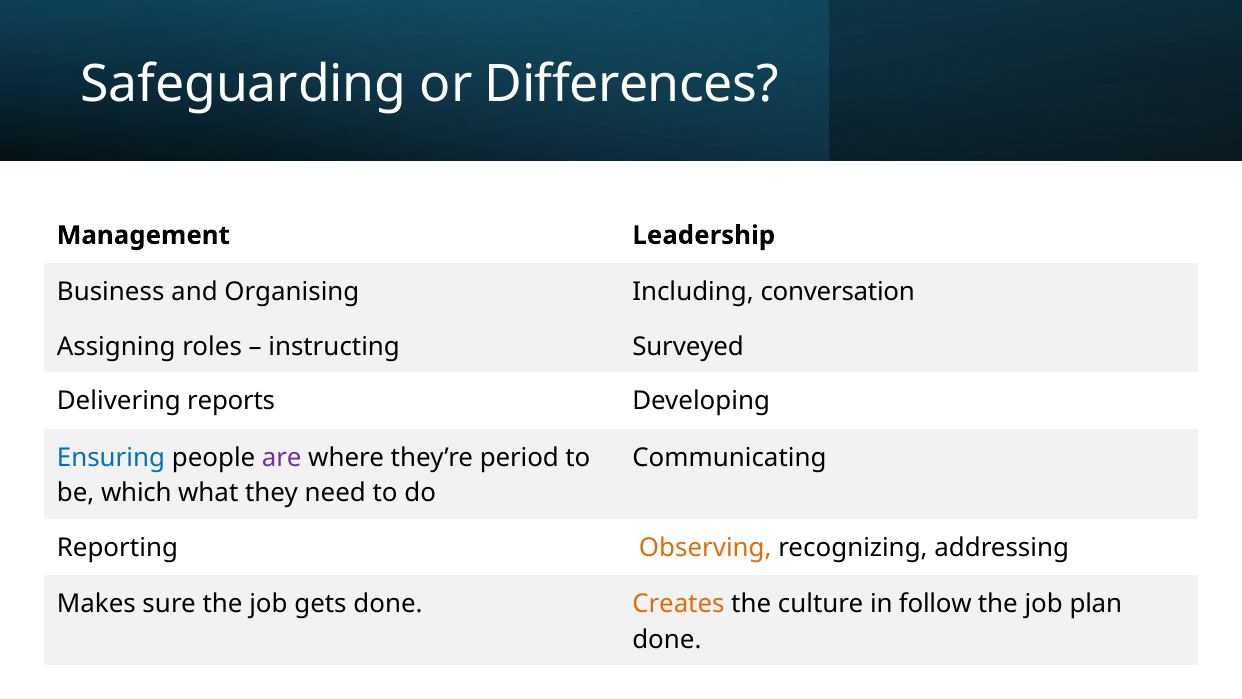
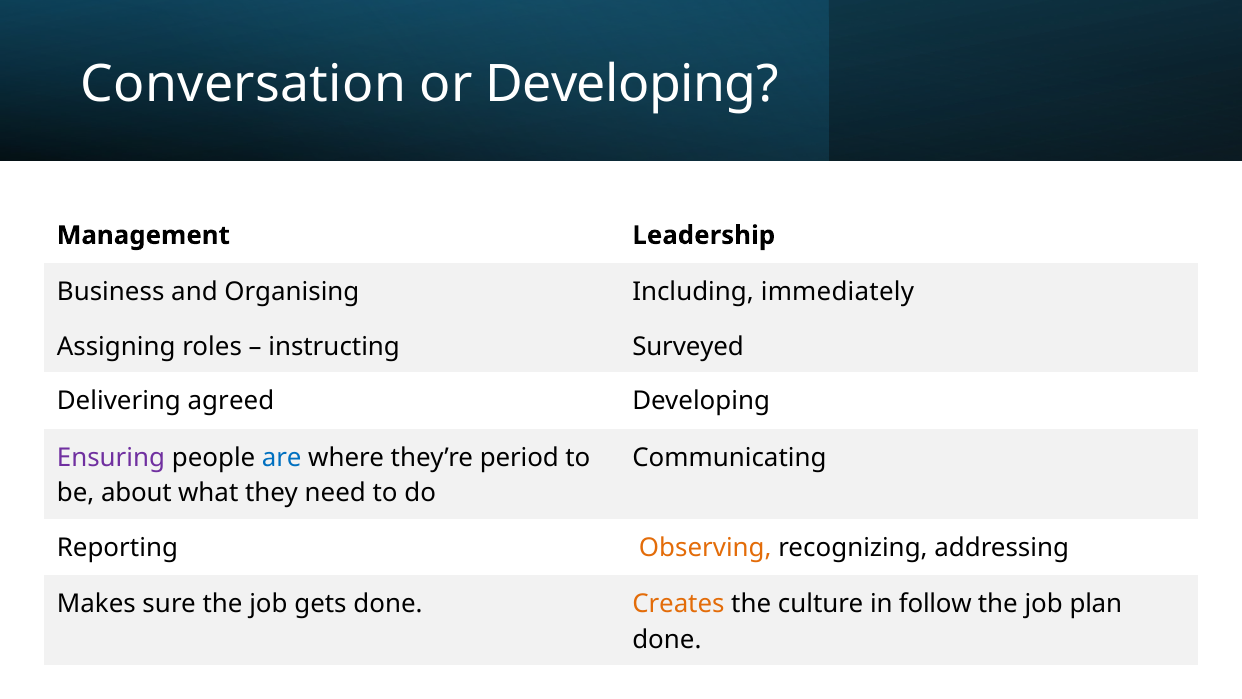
Safeguarding: Safeguarding -> Conversation (243, 84)
or Differences: Differences -> Developing (632, 84)
conversation: conversation -> immediately (837, 292)
reports: reports -> agreed (231, 401)
Ensuring colour: blue -> purple (111, 457)
are colour: purple -> blue (282, 457)
which: which -> about (136, 493)
